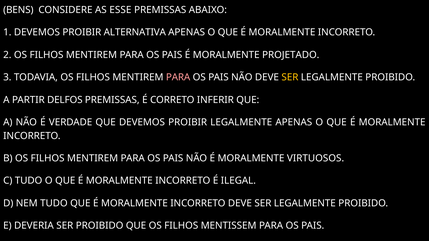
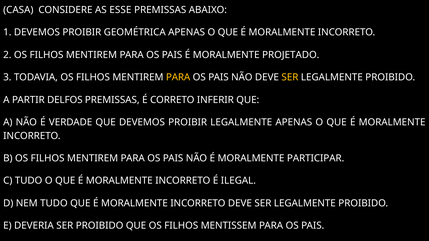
BENS: BENS -> CASA (18, 10)
ALTERNATIVA: ALTERNATIVA -> GEOMÉTRICA (135, 32)
PARA colour: pink -> yellow (178, 77)
VIRTUOSOS: VIRTUOSOS -> PARTICIPAR (316, 158)
